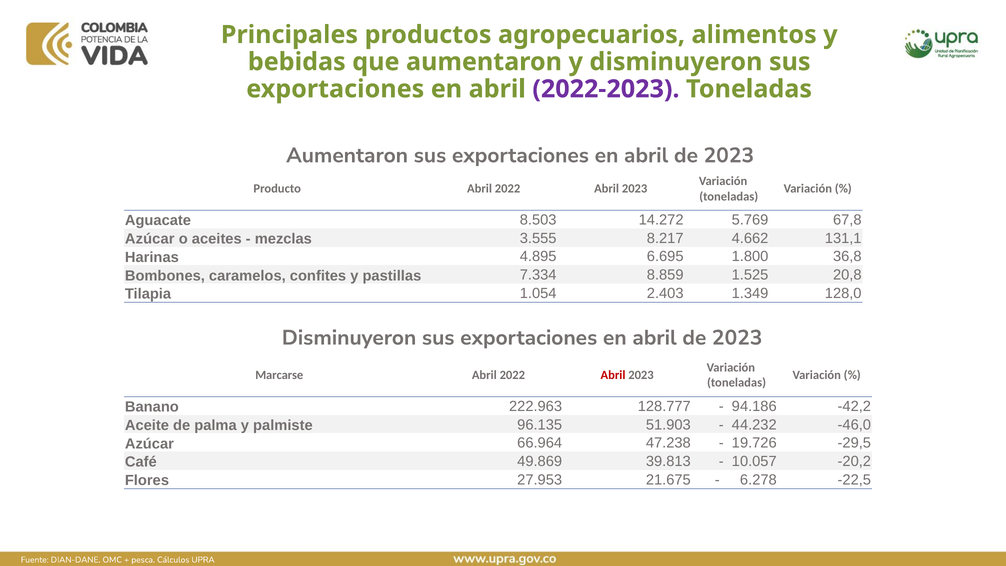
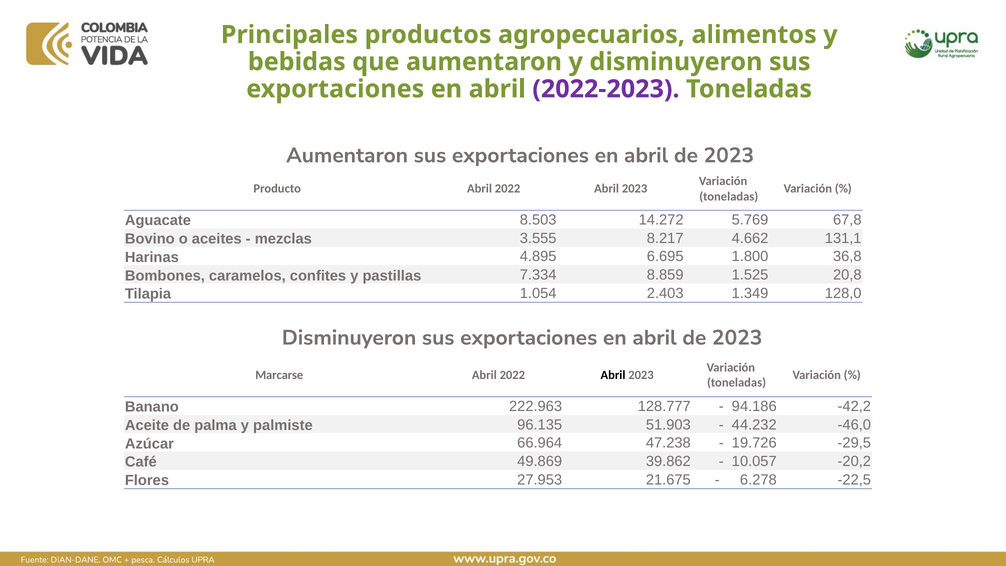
Azúcar: Azúcar -> Bovino (150, 239)
Abril colour: red -> black (613, 375)
39.813: 39.813 -> 39.862 (668, 461)
